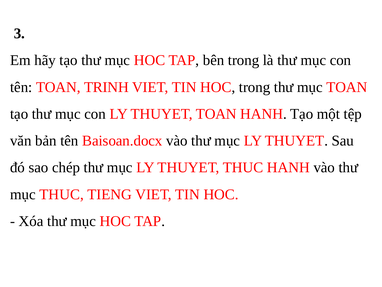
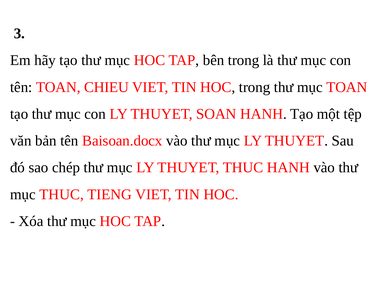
TRINH: TRINH -> CHIEU (106, 87)
THUYET TOAN: TOAN -> SOAN (216, 114)
